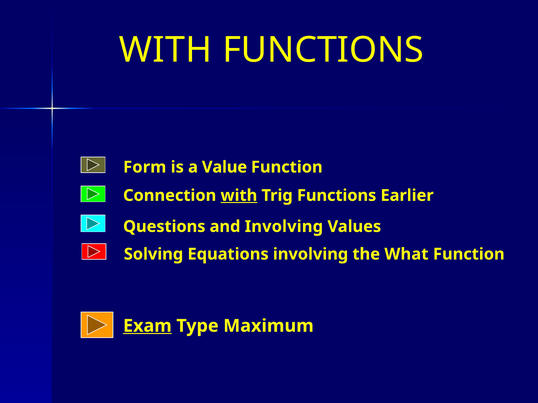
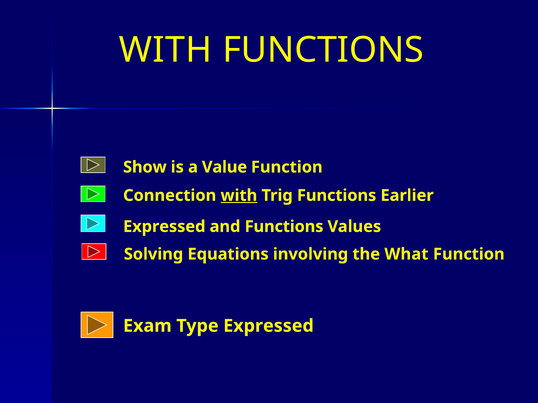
Form: Form -> Show (145, 167)
Questions: Questions -> Expressed (164, 227)
and Involving: Involving -> Functions (284, 227)
Exam underline: present -> none (147, 326)
Type Maximum: Maximum -> Expressed (269, 326)
